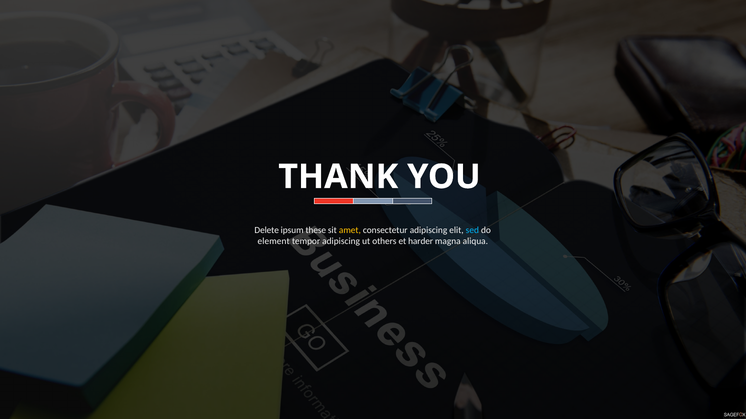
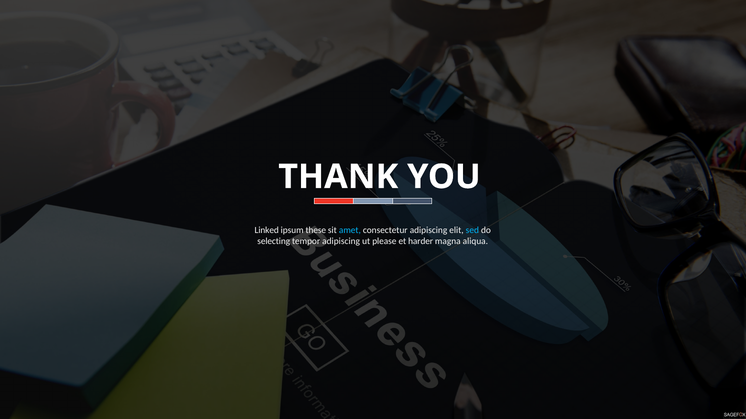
Delete: Delete -> Linked (267, 230)
amet colour: yellow -> light blue (350, 230)
element: element -> selecting (274, 242)
others: others -> please (384, 242)
